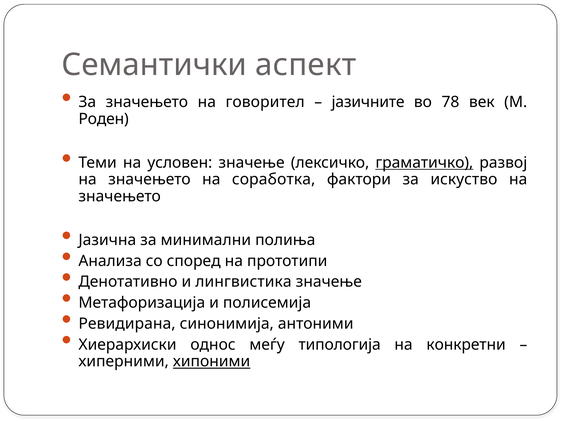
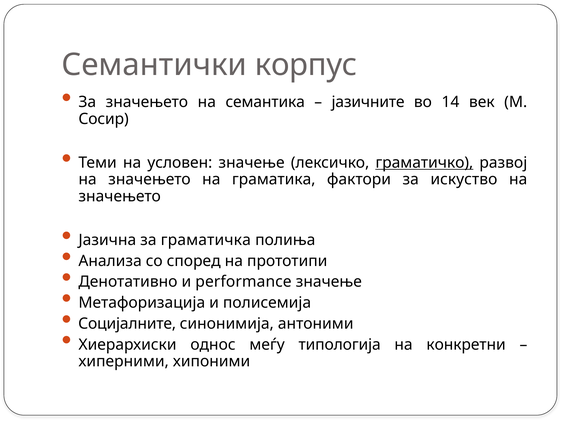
аспект: аспект -> корпус (306, 65)
говорител: говорител -> семантика (265, 102)
78: 78 -> 14 (450, 102)
Роден: Роден -> Сосир (104, 119)
соработка: соработка -> граматика (274, 179)
минимални: минимални -> граматичка (206, 240)
лингвистика: лингвистика -> performance (243, 282)
Ревидирана: Ревидирана -> Социјалните (127, 323)
хипоними underline: present -> none (212, 361)
